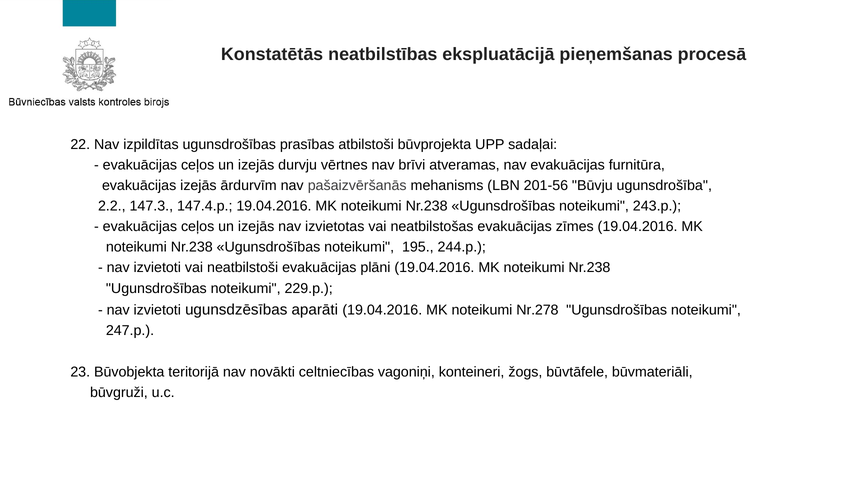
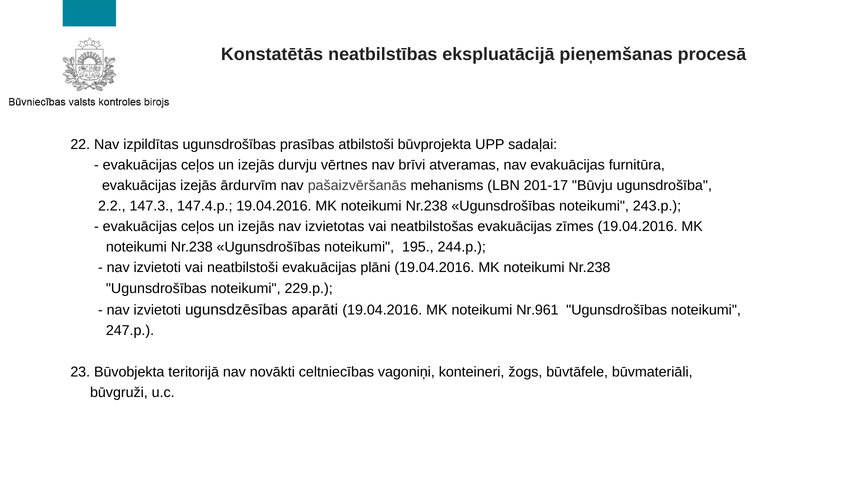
201-56: 201-56 -> 201-17 (546, 186)
Nr.278: Nr.278 -> Nr.961 (537, 310)
